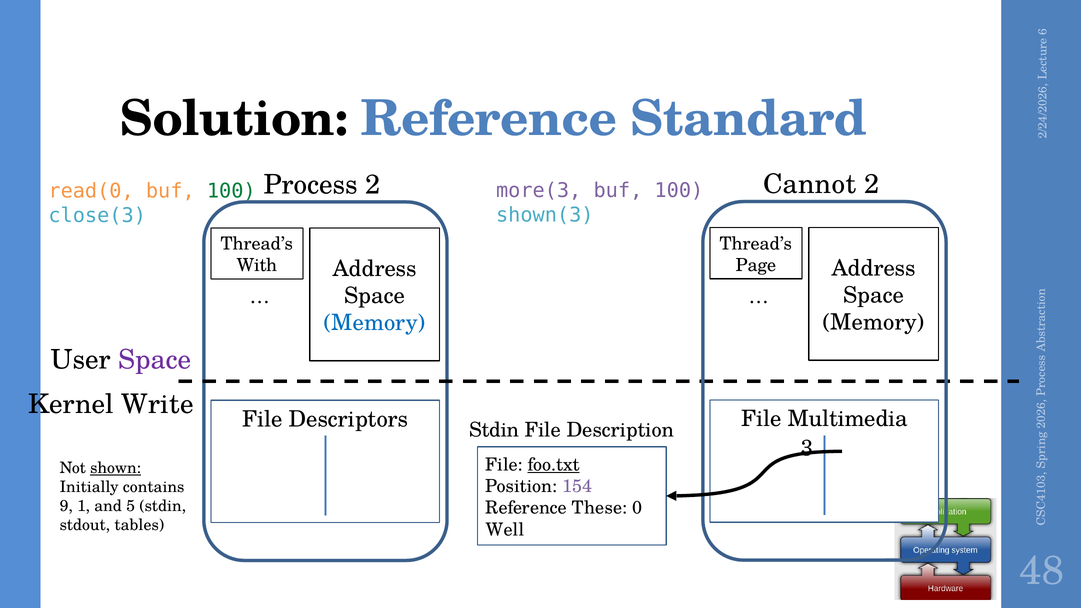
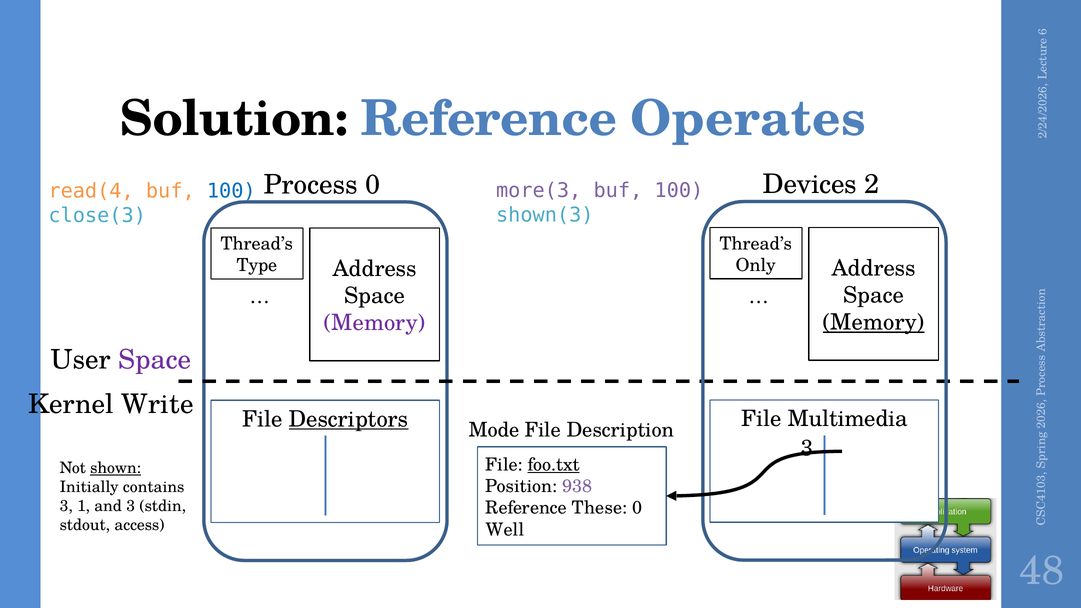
Standard: Standard -> Operates (748, 119)
Cannot: Cannot -> Devices (810, 184)
Process 2: 2 -> 0 (373, 185)
read(0: read(0 -> read(4 (91, 191)
100 colour: green -> blue (231, 191)
Page: Page -> Only (756, 265)
With: With -> Type (257, 266)
Memory underline: none -> present (874, 323)
Memory colour: blue -> purple (375, 323)
Descriptors underline: none -> present (349, 419)
Stdin: Stdin -> Mode (494, 430)
154: 154 -> 938 (577, 486)
9: 9 -> 3 (66, 506)
and 5: 5 -> 3 (131, 506)
tables: tables -> access (139, 525)
